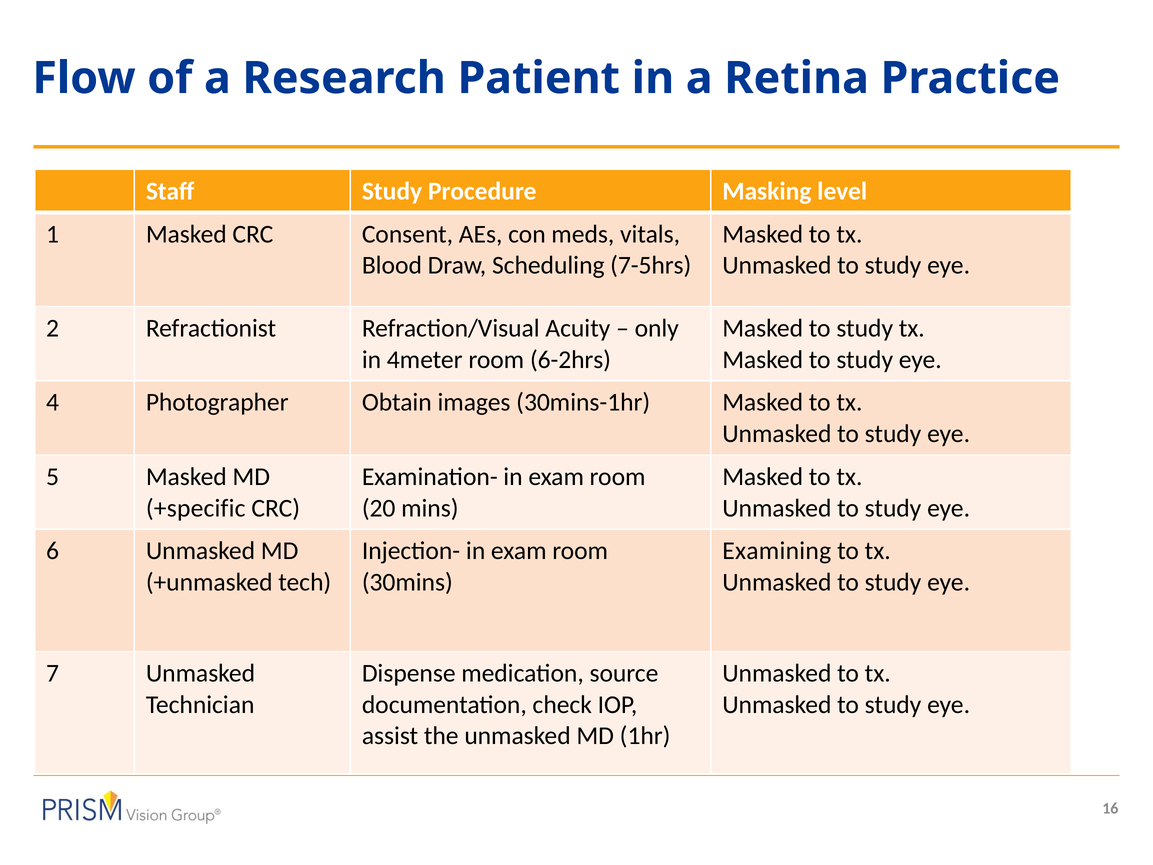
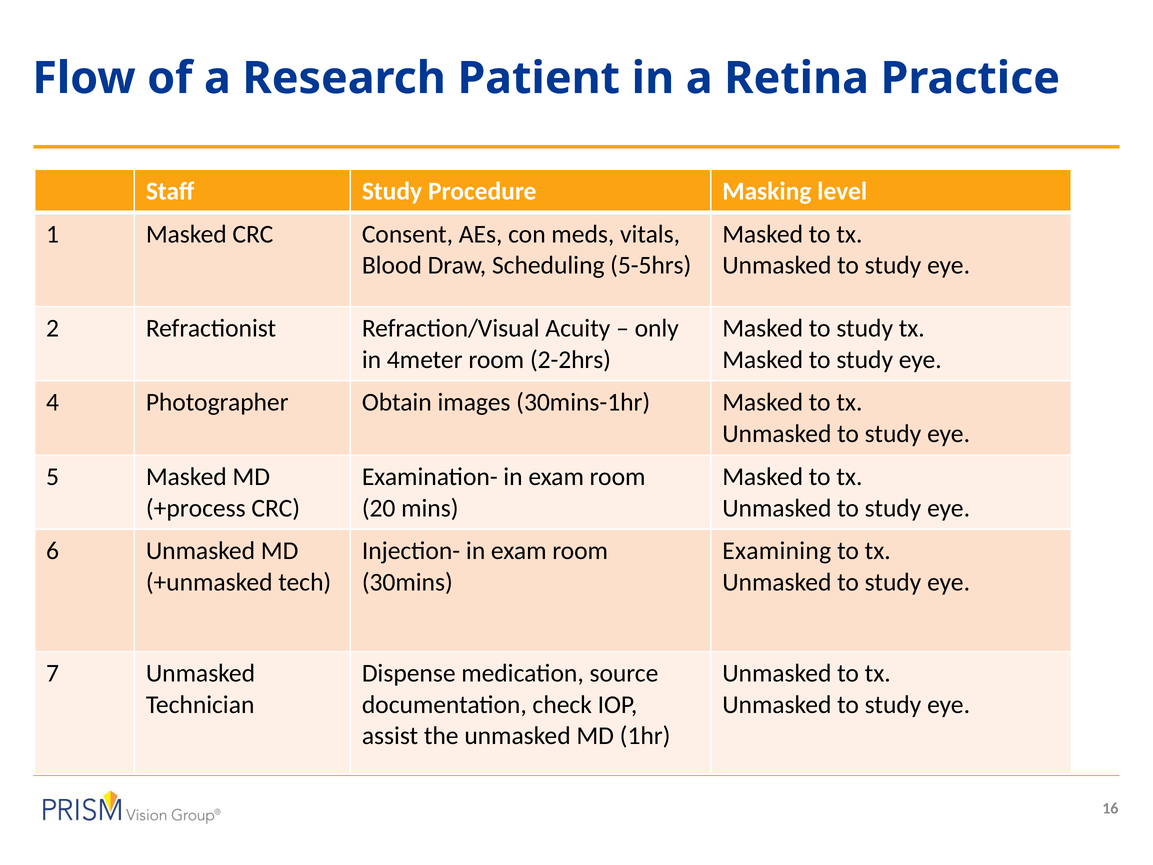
7-5hrs: 7-5hrs -> 5-5hrs (651, 265)
6-2hrs: 6-2hrs -> 2-2hrs (571, 359)
+specific: +specific -> +process (196, 508)
